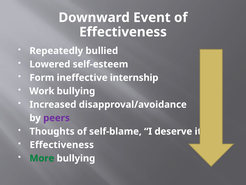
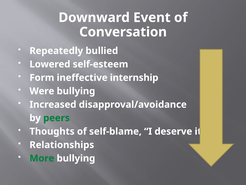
Effectiveness: Effectiveness -> Conversation (123, 32)
Work: Work -> Were (42, 91)
peers colour: purple -> green (56, 118)
Effectiveness: Effectiveness -> Relationships (62, 145)
